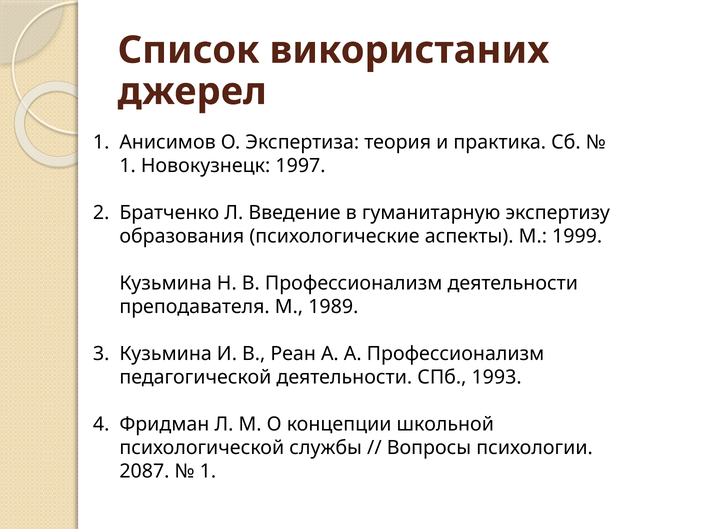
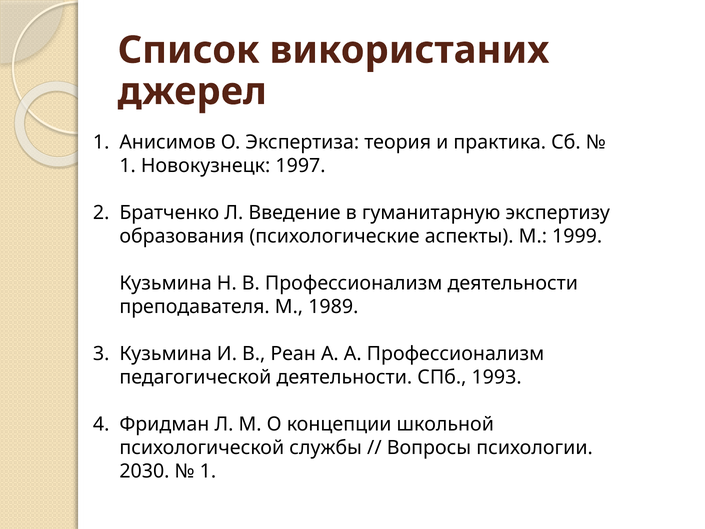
2087: 2087 -> 2030 (144, 471)
